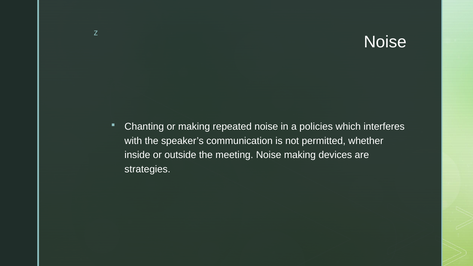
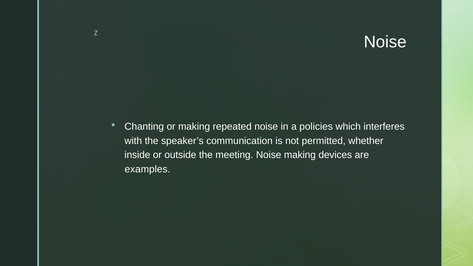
strategies: strategies -> examples (147, 169)
